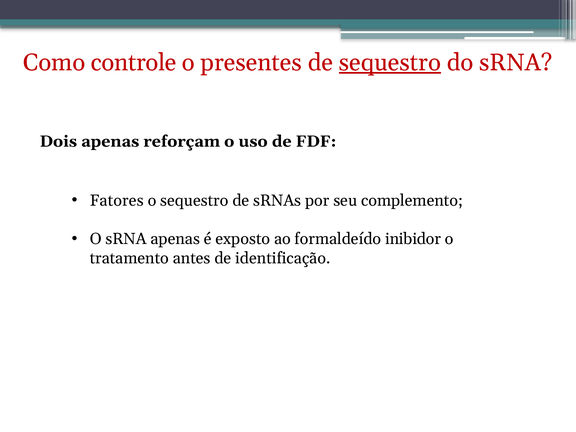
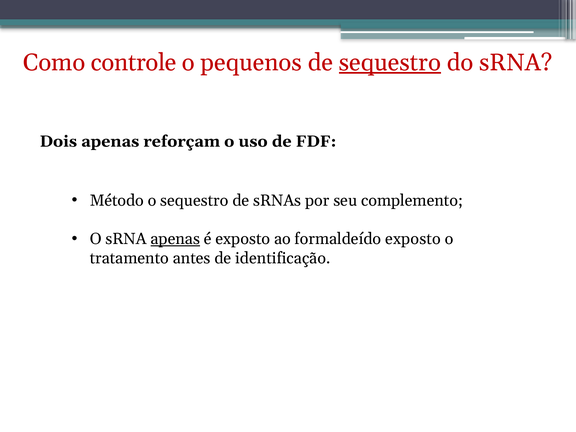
presentes: presentes -> pequenos (251, 63)
Fatores: Fatores -> Método (117, 201)
apenas underline: none -> present (175, 239)
formaldeído inibidor: inibidor -> exposto (413, 239)
